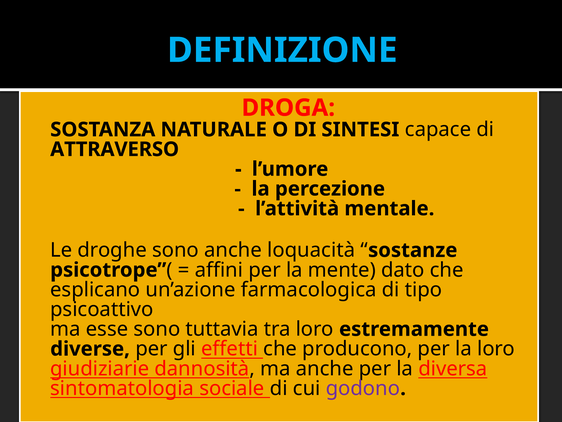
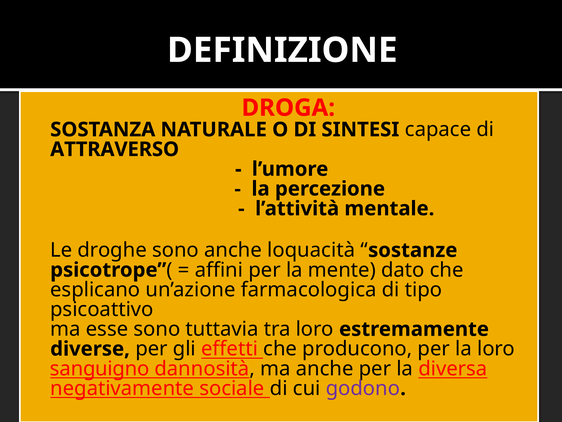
DEFINIZIONE colour: light blue -> white (282, 50)
giudiziarie: giudiziarie -> sanguigno (100, 368)
sintomatologia: sintomatologia -> negativamente (122, 388)
